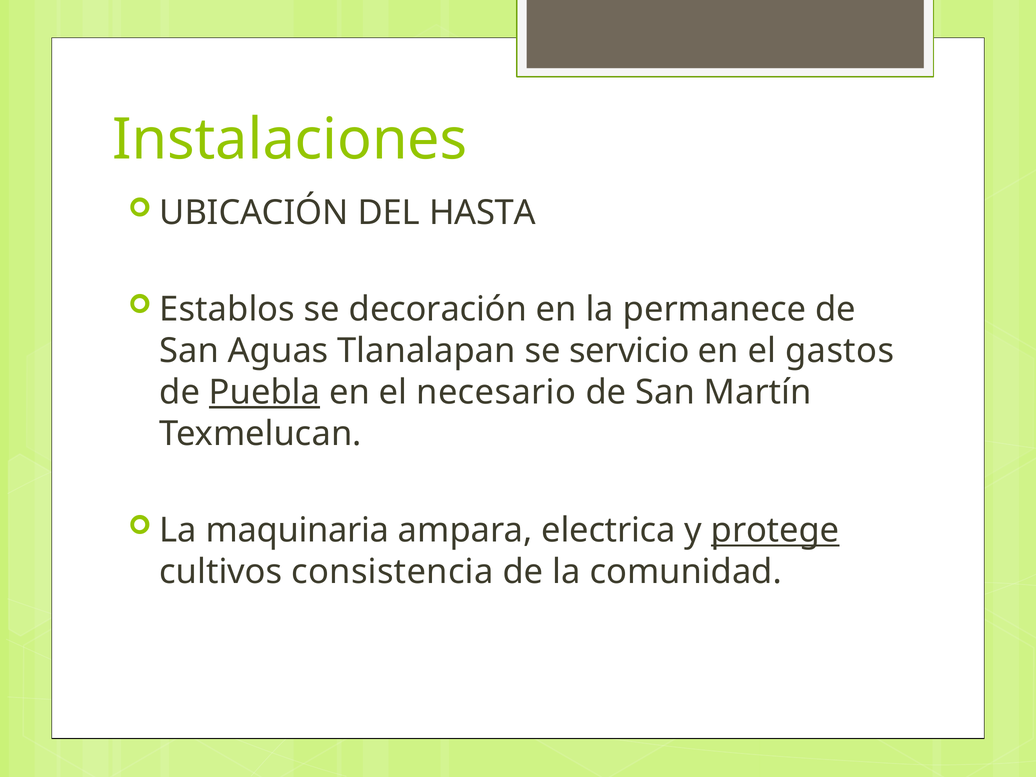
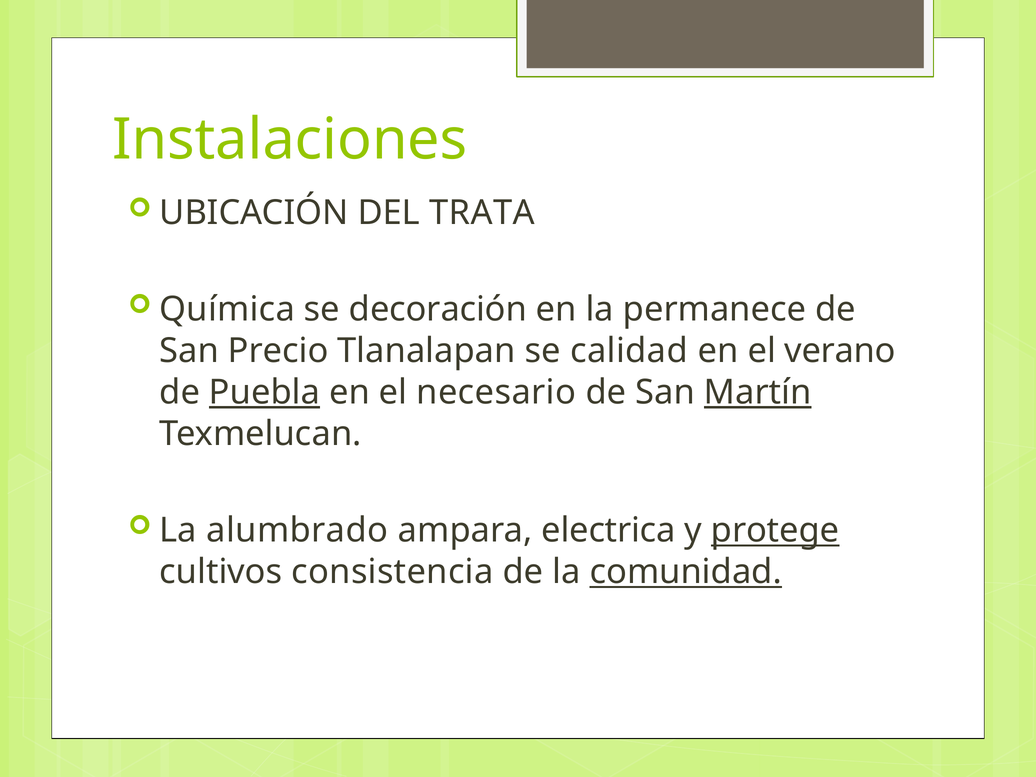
HASTA: HASTA -> TRATA (482, 213)
Establos: Establos -> Química (227, 310)
Aguas: Aguas -> Precio (278, 351)
servicio: servicio -> calidad (629, 351)
gastos: gastos -> verano (840, 351)
Martín underline: none -> present (758, 392)
maquinaria: maquinaria -> alumbrado (297, 531)
comunidad underline: none -> present (686, 572)
